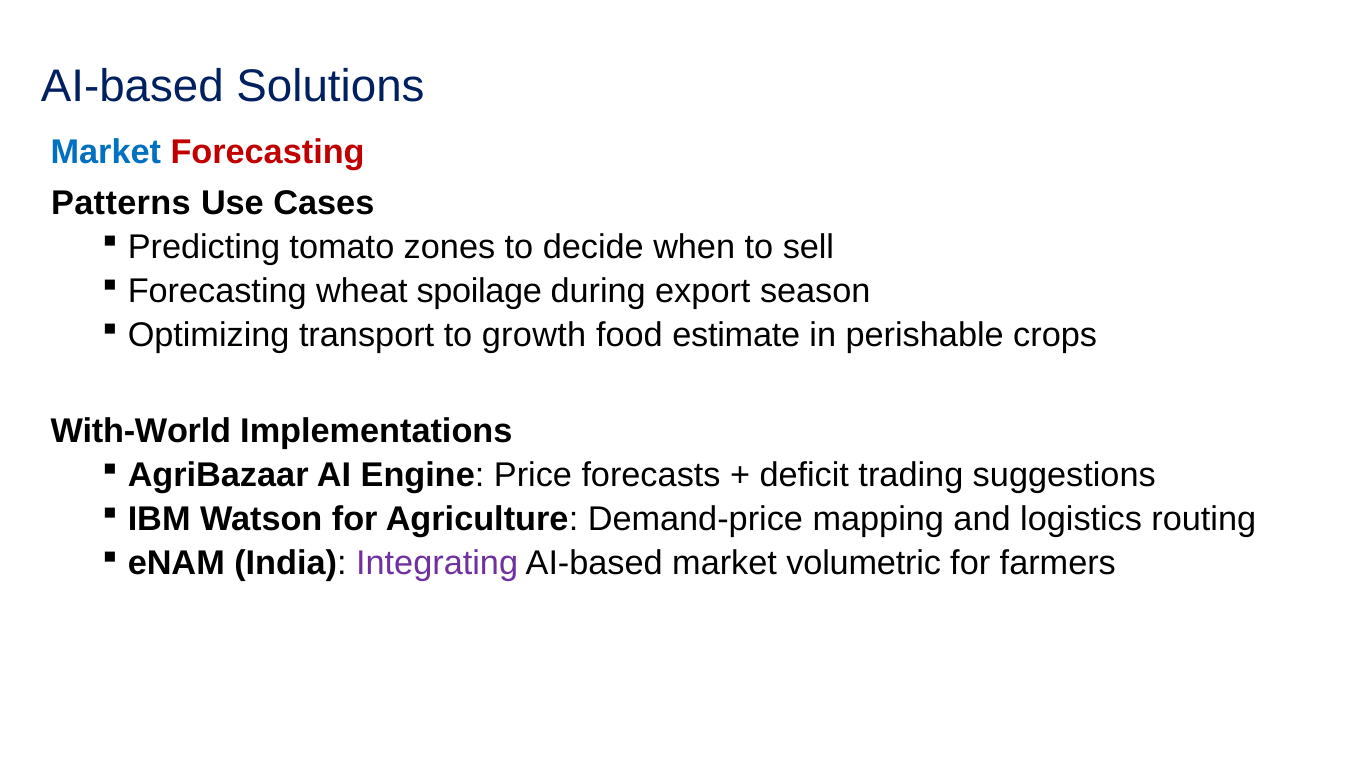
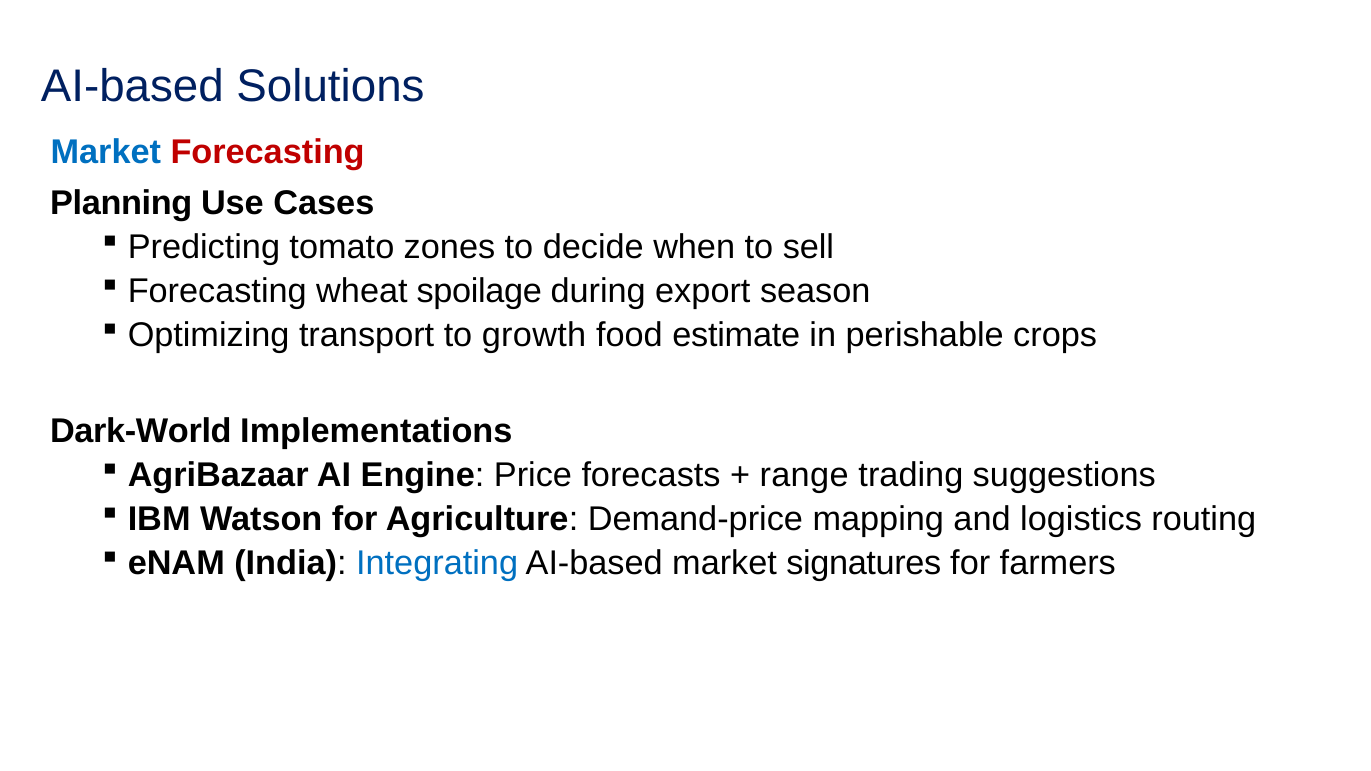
Patterns: Patterns -> Planning (121, 203)
With-World: With-World -> Dark-World (141, 431)
deficit: deficit -> range (804, 475)
Integrating colour: purple -> blue (437, 563)
volumetric: volumetric -> signatures (864, 563)
